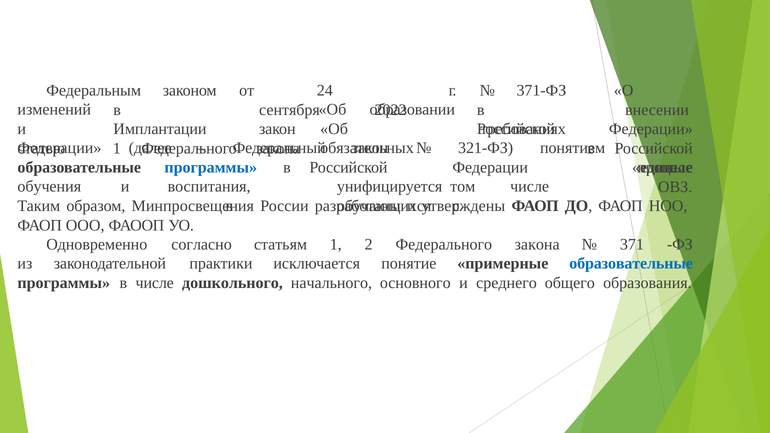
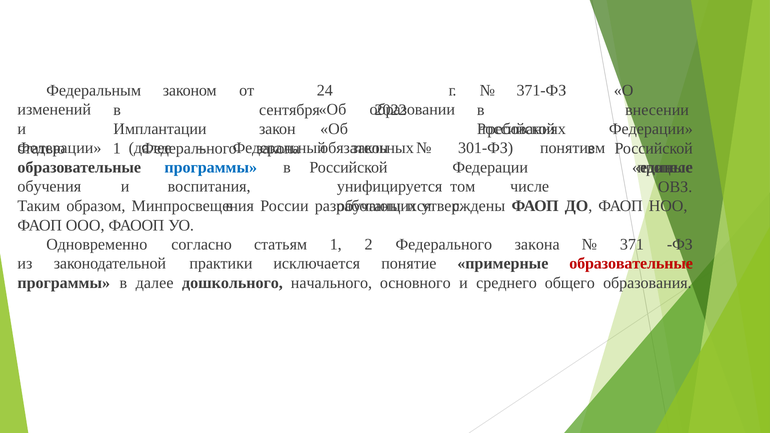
321-ФЗ: 321-ФЗ -> 301-ФЗ (486, 148)
образовательные colour: blue -> red (631, 264)
в числе: числе -> далее (155, 283)
